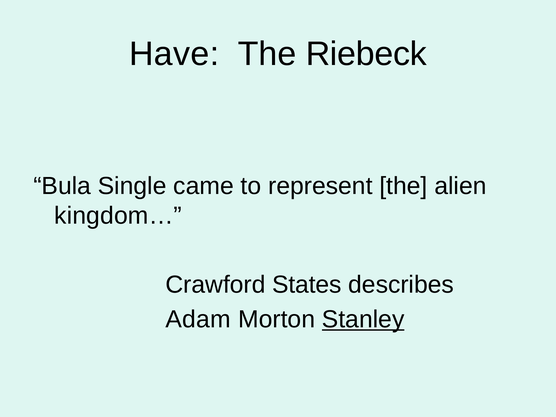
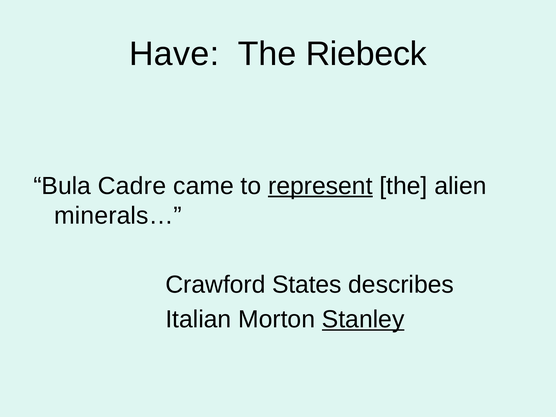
Single: Single -> Cadre (132, 186)
represent underline: none -> present (320, 186)
kingdom…: kingdom… -> minerals… (118, 216)
Adam: Adam -> Italian (198, 319)
